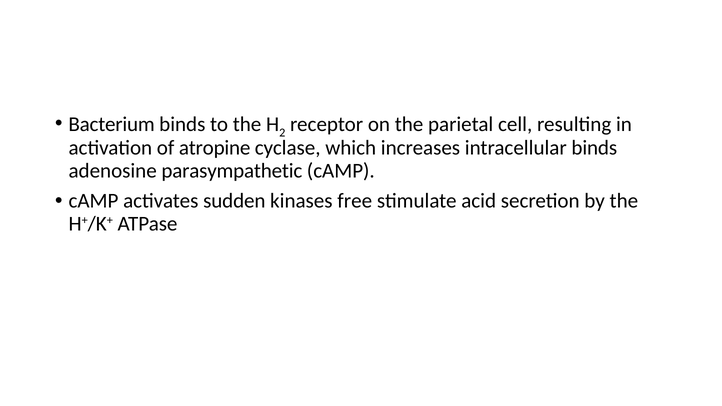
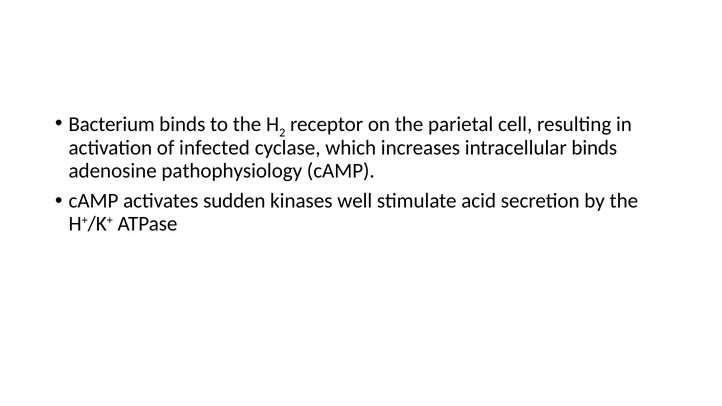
atropine: atropine -> infected (215, 148)
parasympathetic: parasympathetic -> pathophysiology (232, 171)
free: free -> well (355, 201)
